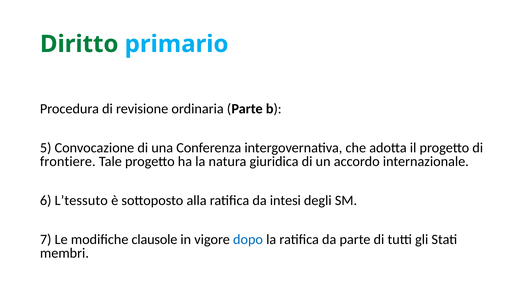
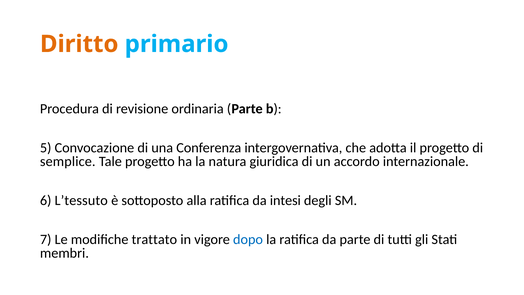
Diritto colour: green -> orange (79, 44)
frontiere: frontiere -> semplice (68, 161)
clausole: clausole -> trattato (154, 239)
